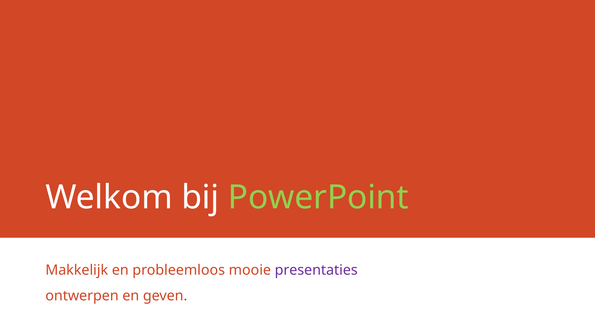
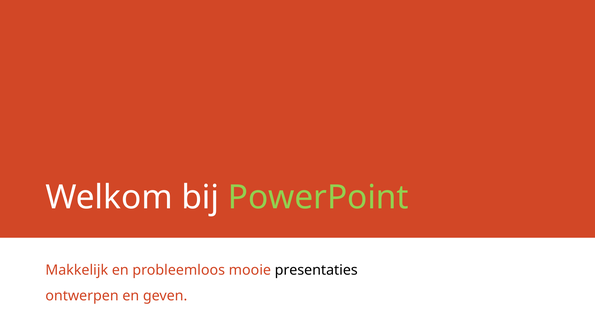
presentaties colour: purple -> black (316, 270)
